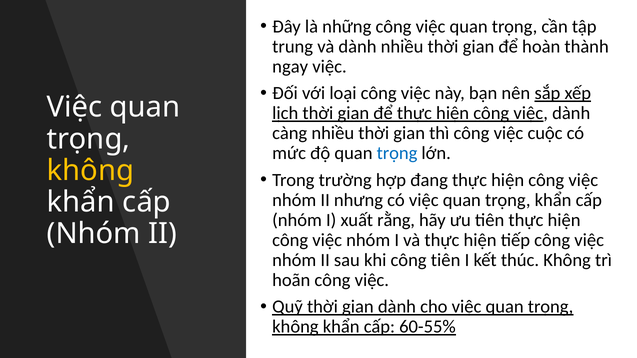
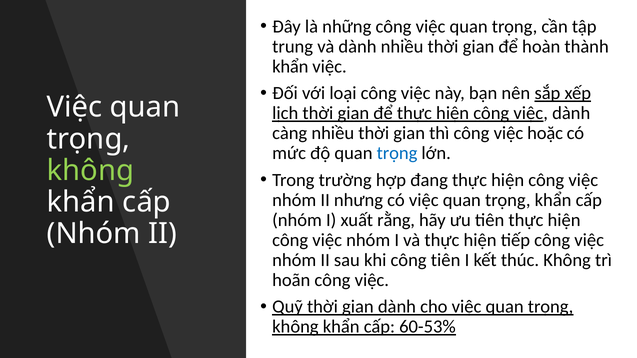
ngay: ngay -> khẩn (290, 67)
cuộc: cuộc -> hoặc (545, 133)
không colour: yellow -> light green (90, 171)
60-55%: 60-55% -> 60-53% (427, 327)
